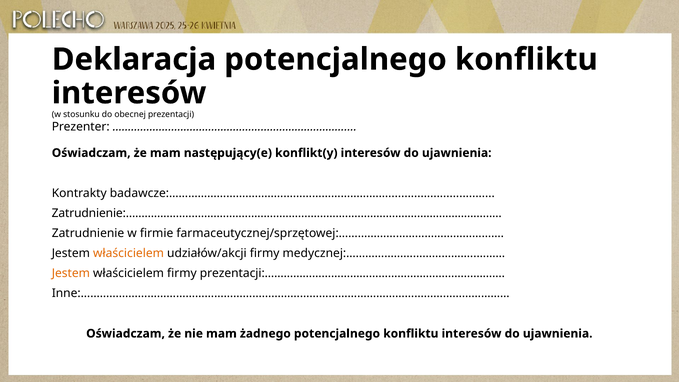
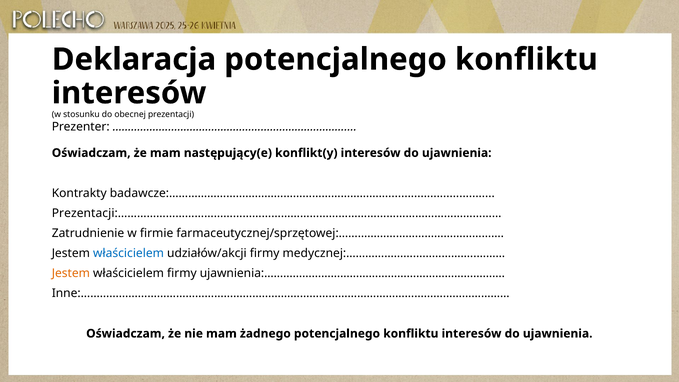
Zatrudnienie:…………………………………………………………………………………………………………: Zatrudnienie:………………………………………………………………………………………………………… -> Prezentacji:………………………………………………………………………………………………………… (277, 213)
właścicielem colour: orange -> blue (129, 253)
prezentacji:…………………………………………………………………: prezentacji:………………………………………………………………… -> ujawnienia:………………………………………………………………… (352, 273)
